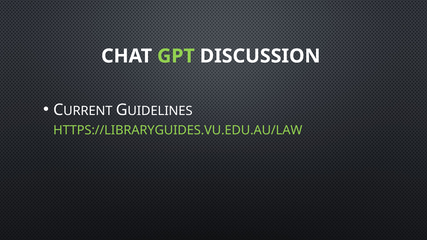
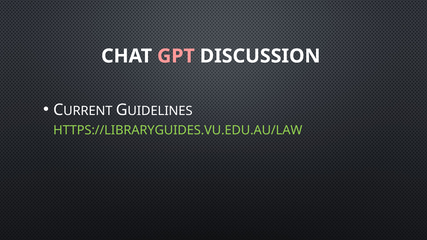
GPT colour: light green -> pink (176, 56)
